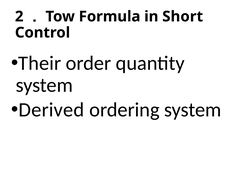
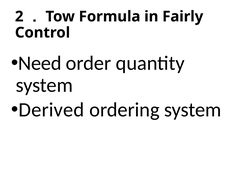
Short: Short -> Fairly (183, 16)
Their: Their -> Need (40, 63)
